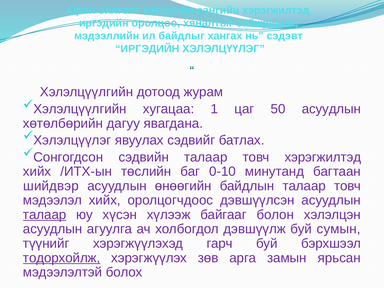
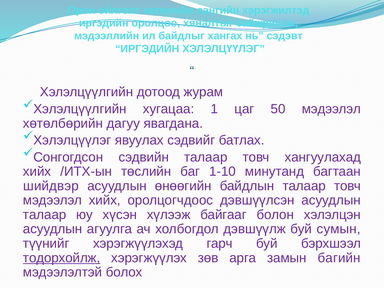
50 асуудлын: асуудлын -> мэдээлэл (331, 109)
товч хэрэгжилтэд: хэрэгжилтэд -> хангуулахад (323, 157)
0-10: 0-10 -> 1-10 (222, 171)
талаар underline: present -> none (45, 215)
ярьсан: ярьсан -> багийн (339, 258)
